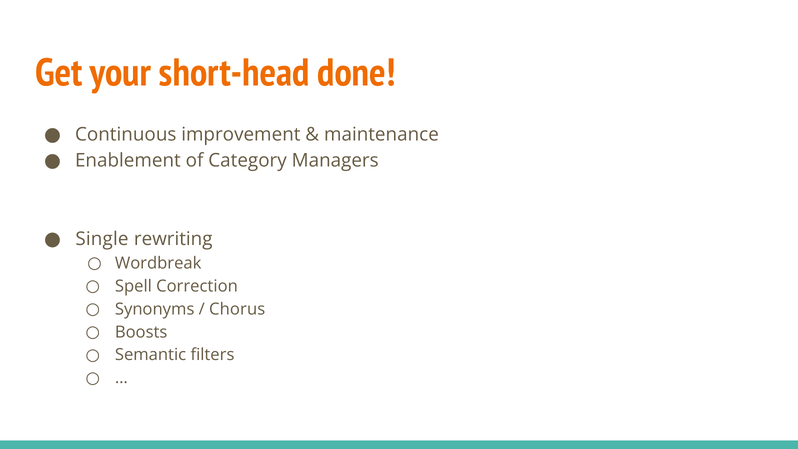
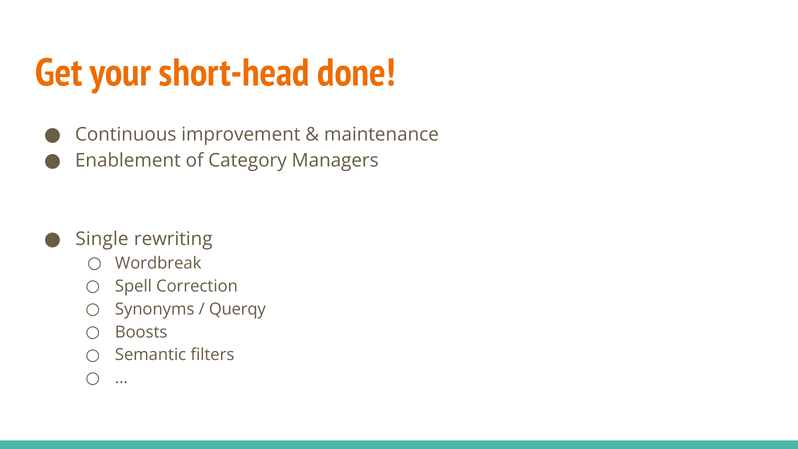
Chorus: Chorus -> Querqy (237, 309)
